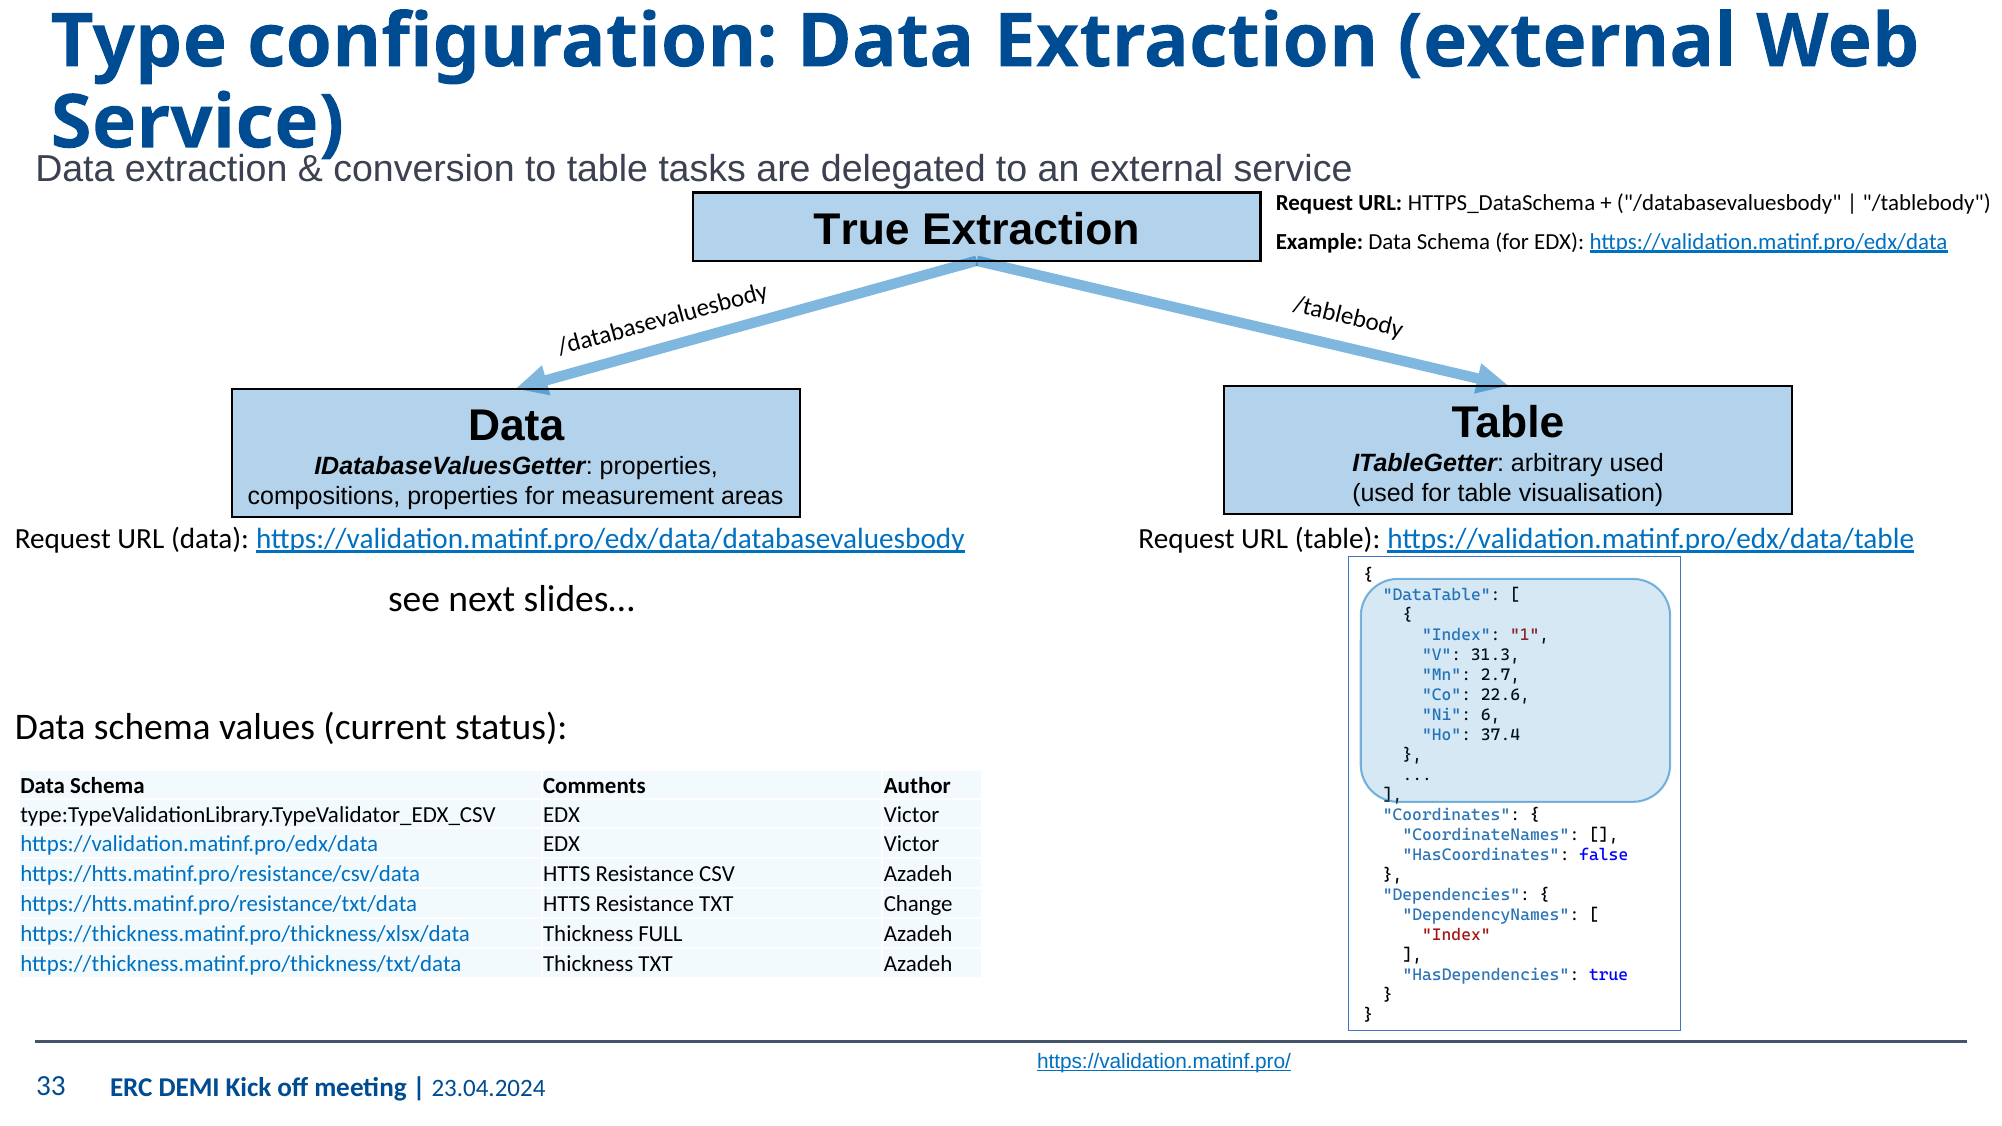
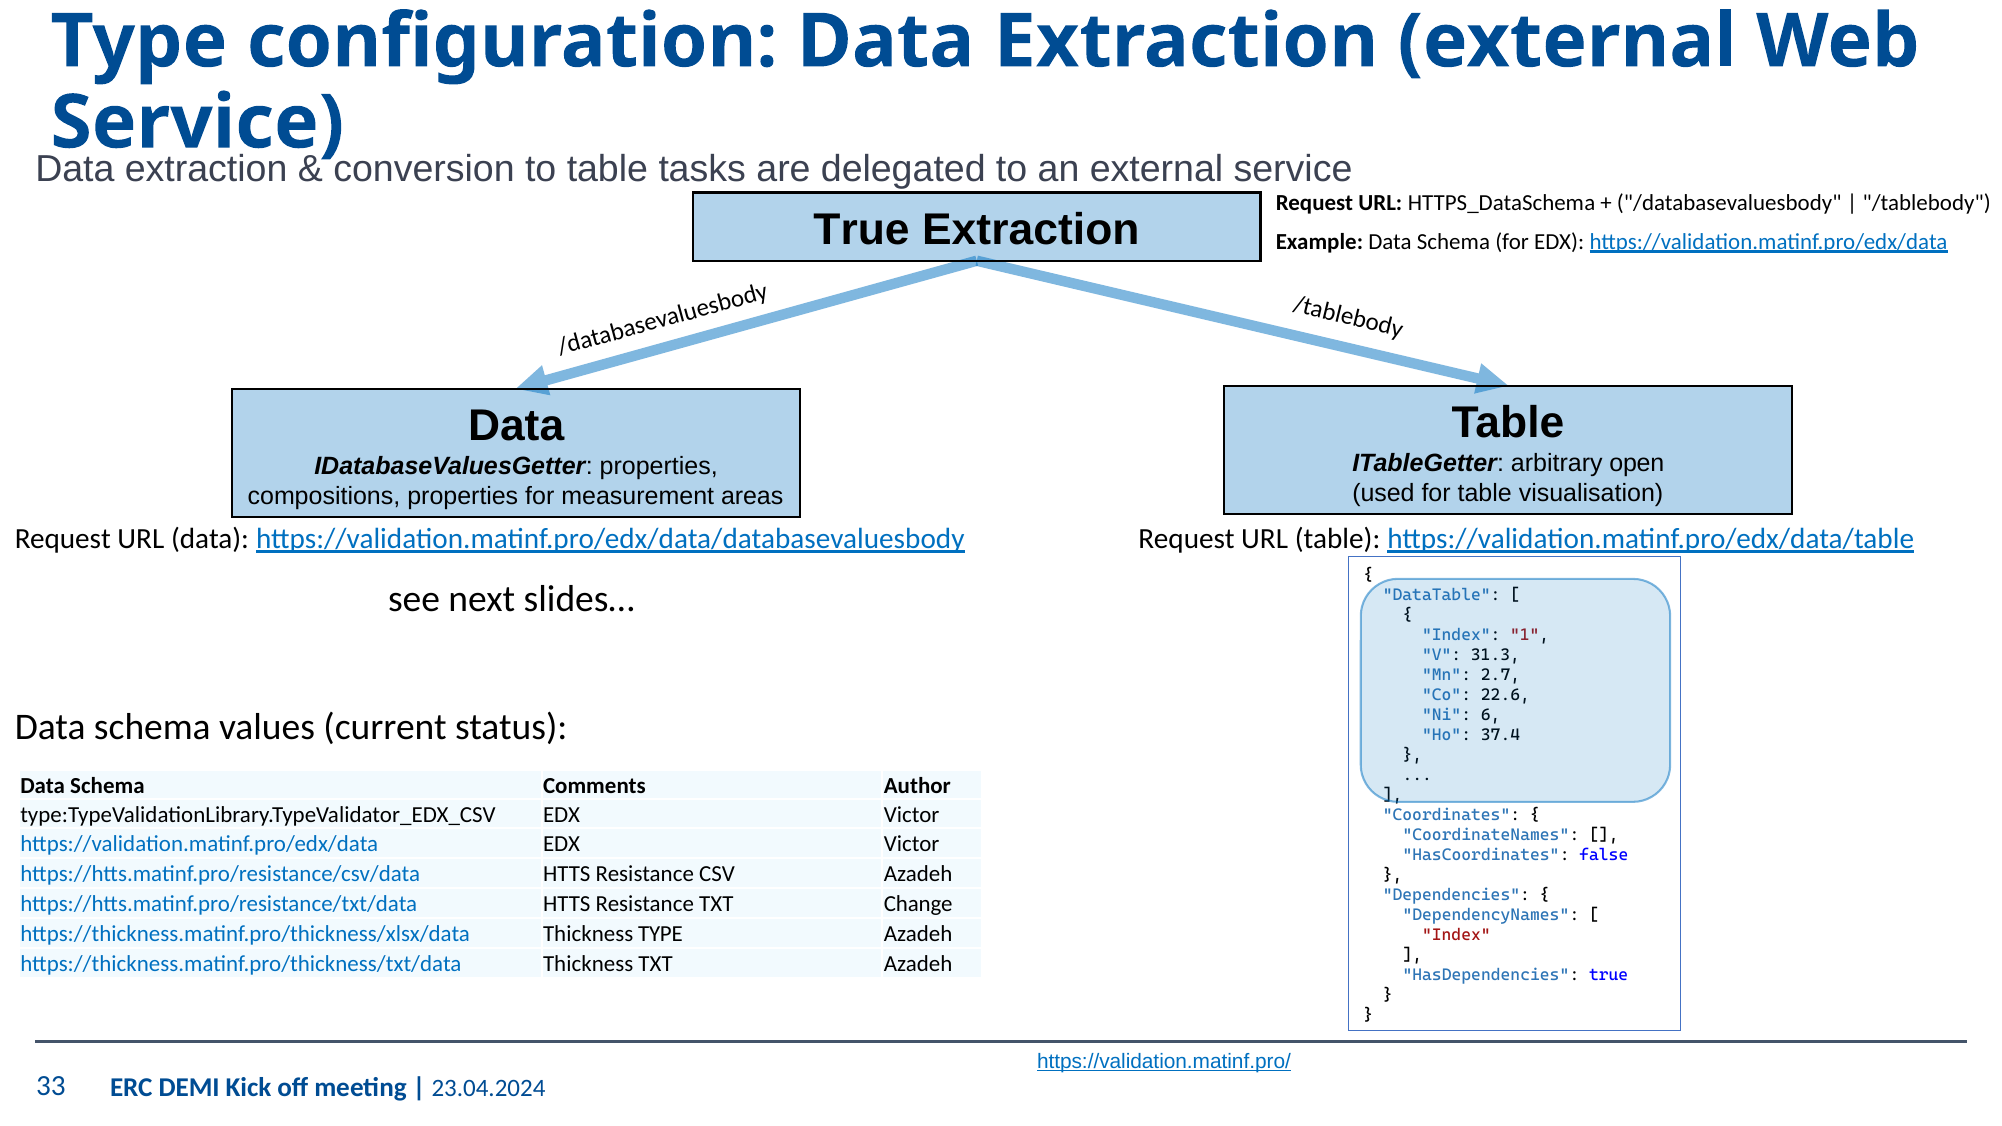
arbitrary used: used -> open (1637, 463)
Thickness FULL: FULL -> TYPE (660, 934)
